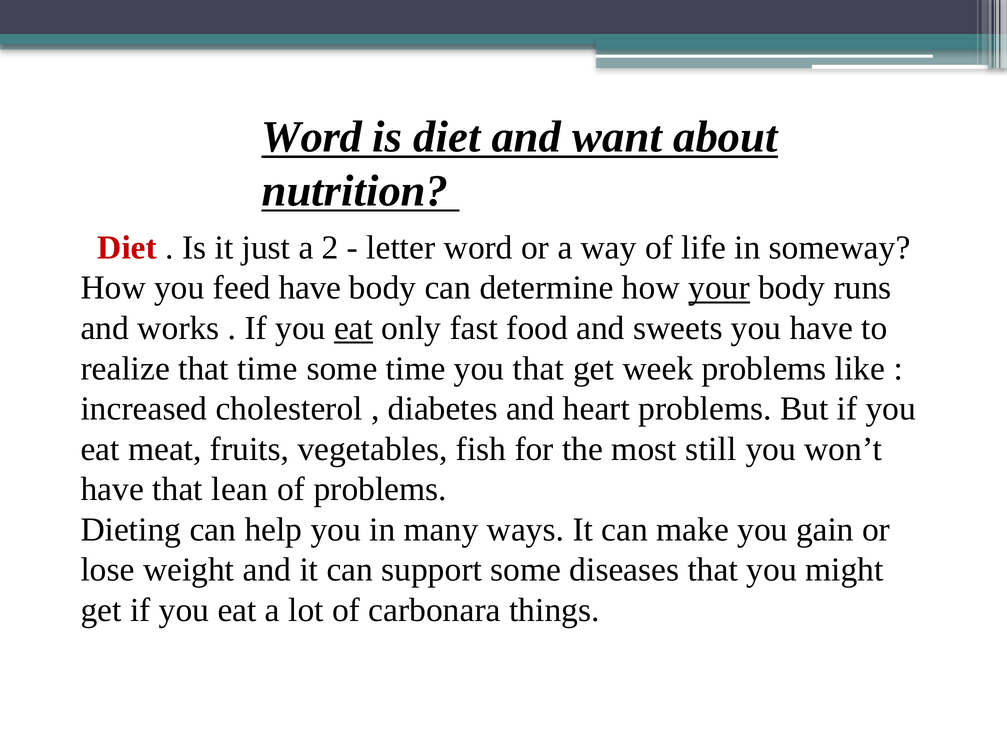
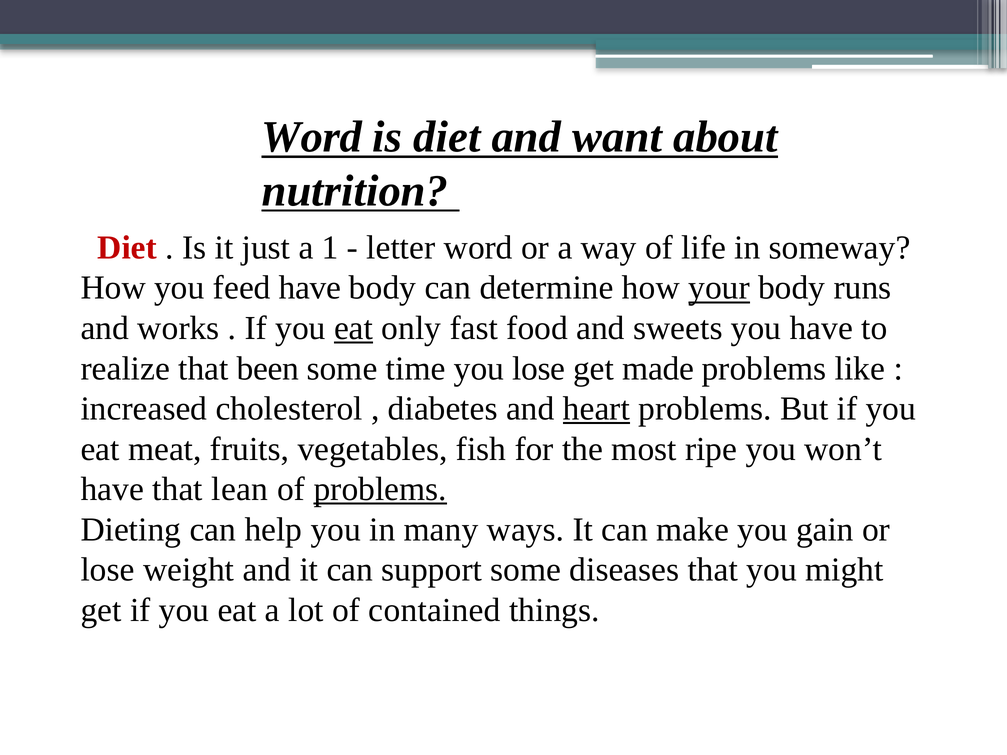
2: 2 -> 1 (330, 248)
that time: time -> been (268, 369)
you that: that -> lose (539, 369)
week: week -> made (658, 369)
heart underline: none -> present (596, 409)
still: still -> ripe (711, 449)
problems underline: none -> present (380, 489)
carbonara: carbonara -> contained (434, 610)
